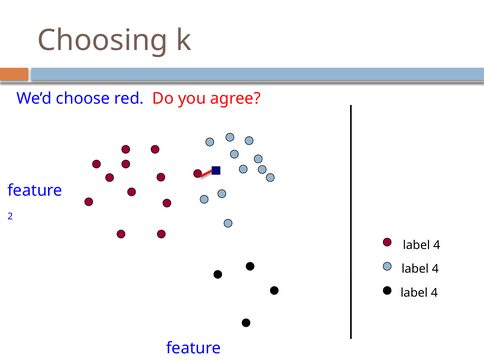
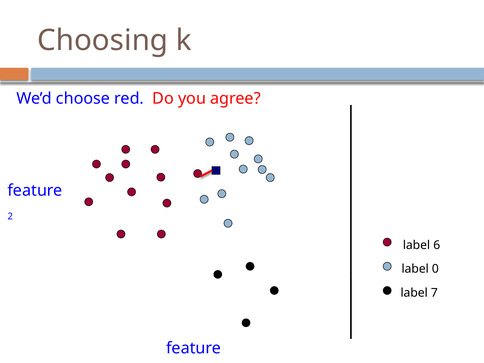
4: 4 -> 6 (437, 245)
4: 4 -> 0 (435, 269)
4: 4 -> 7 (434, 293)
